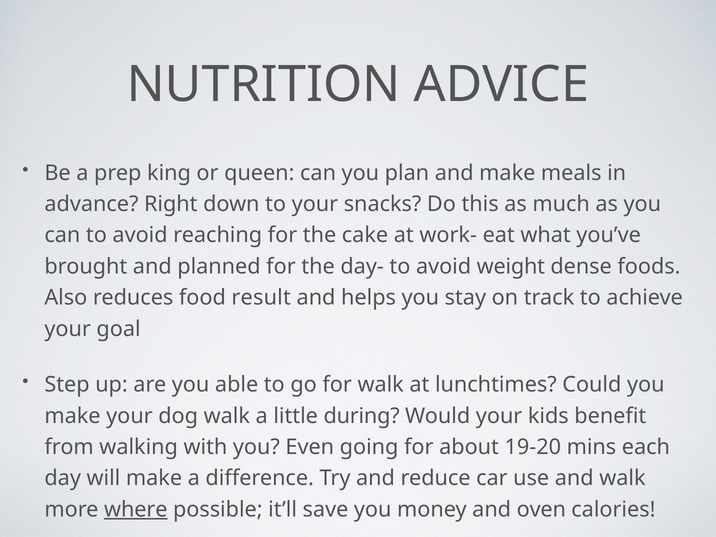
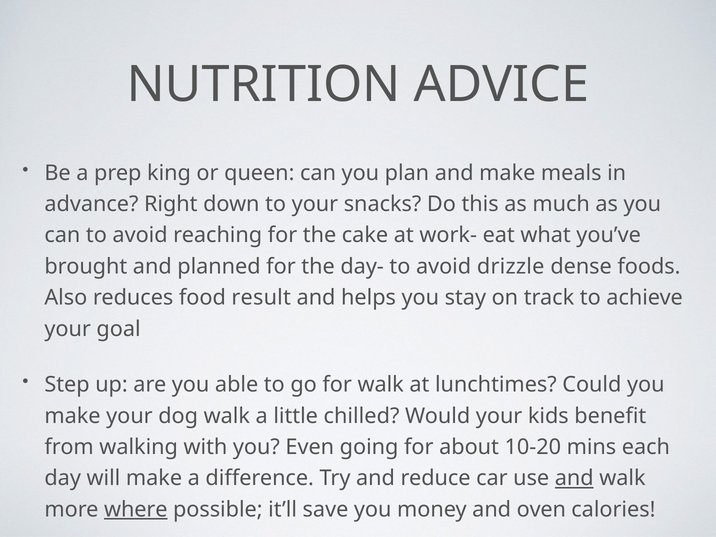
weight: weight -> drizzle (511, 267)
during: during -> chilled (361, 416)
19-20: 19-20 -> 10-20 (533, 447)
and underline: none -> present (574, 478)
